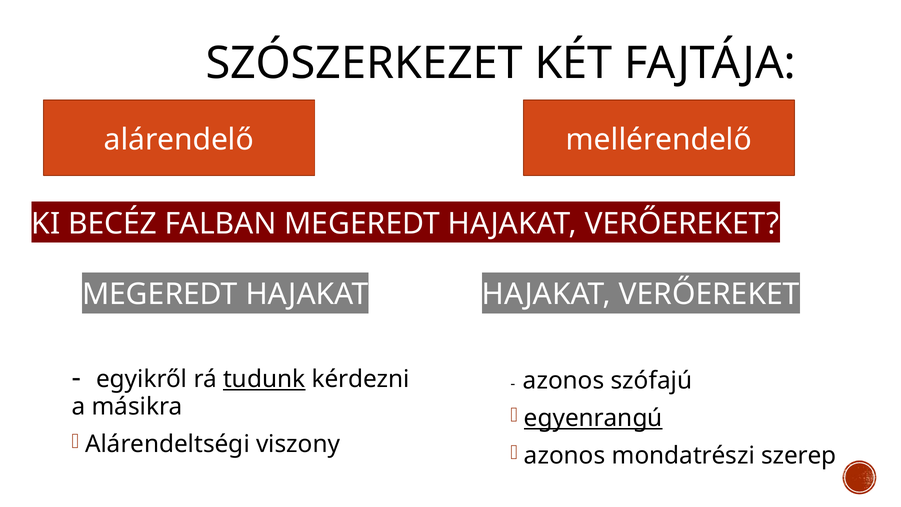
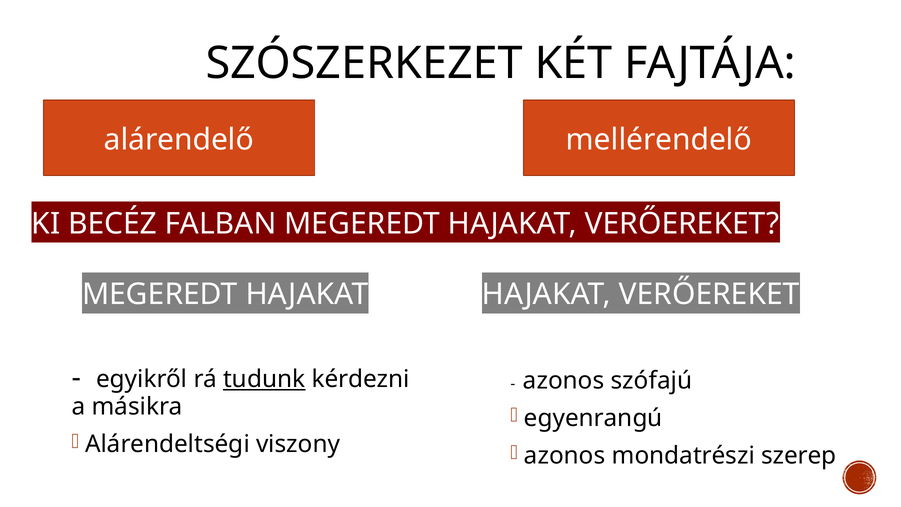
egyenrangú underline: present -> none (593, 418)
